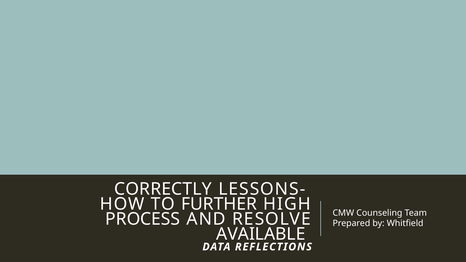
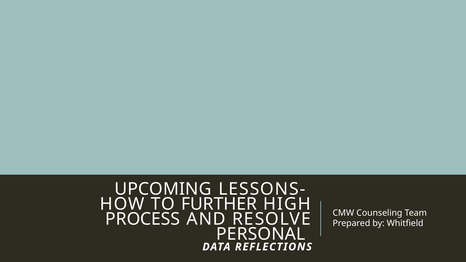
CORRECTLY: CORRECTLY -> UPCOMING (163, 189)
AVAILABLE: AVAILABLE -> PERSONAL (261, 234)
